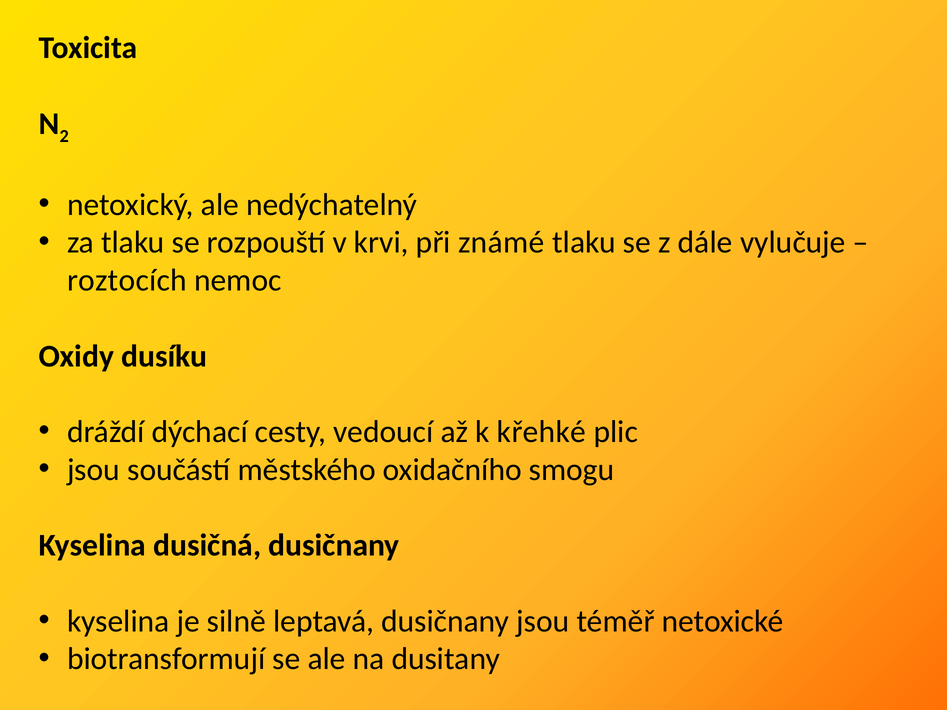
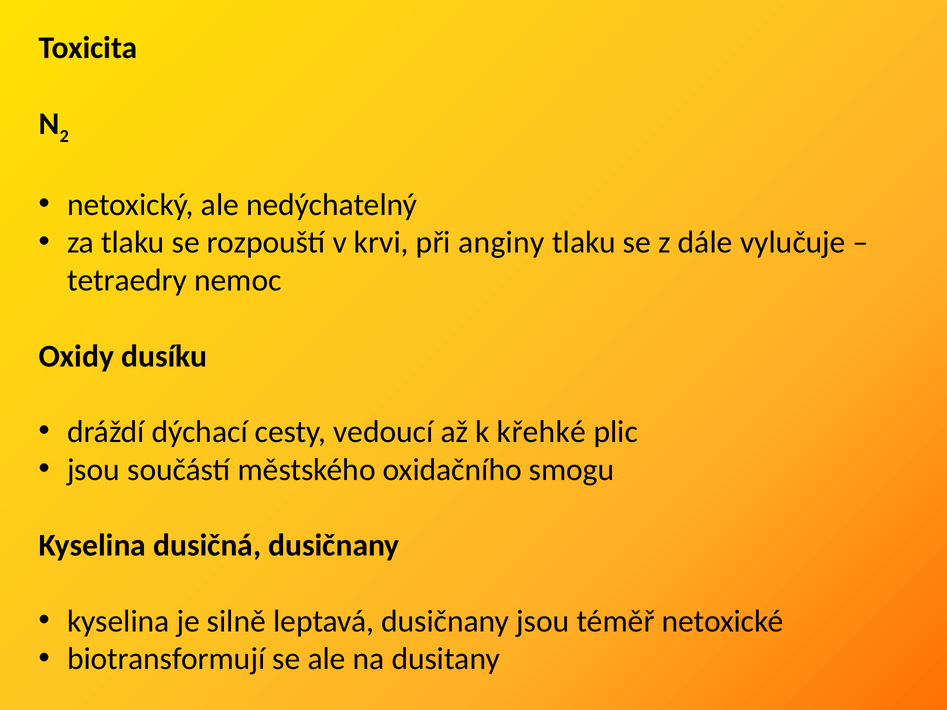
známé: známé -> anginy (501, 243)
roztocích: roztocích -> tetraedry (127, 280)
